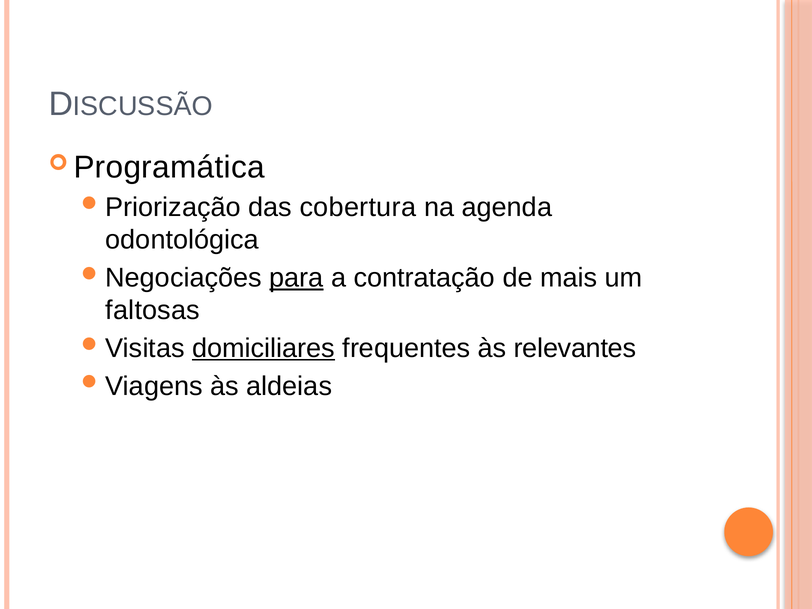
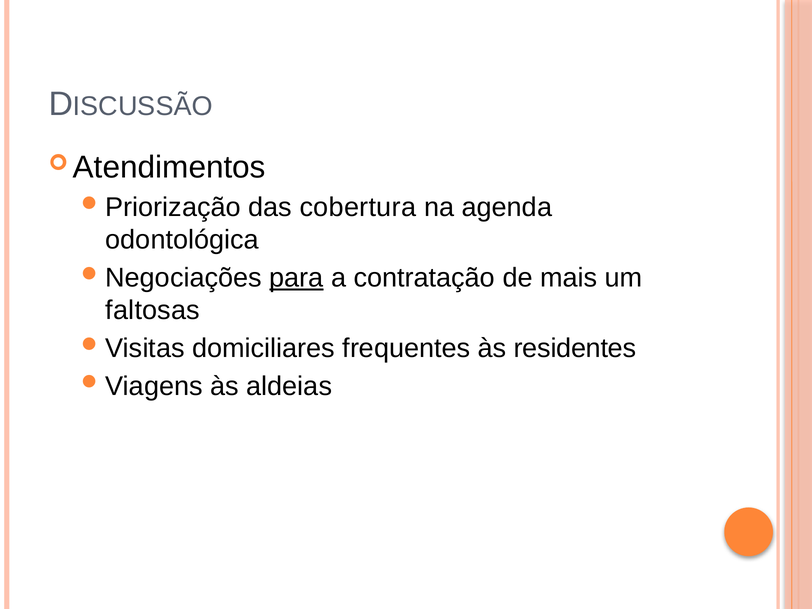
Programática: Programática -> Atendimentos (169, 167)
domiciliares underline: present -> none (264, 348)
relevantes: relevantes -> residentes (575, 348)
